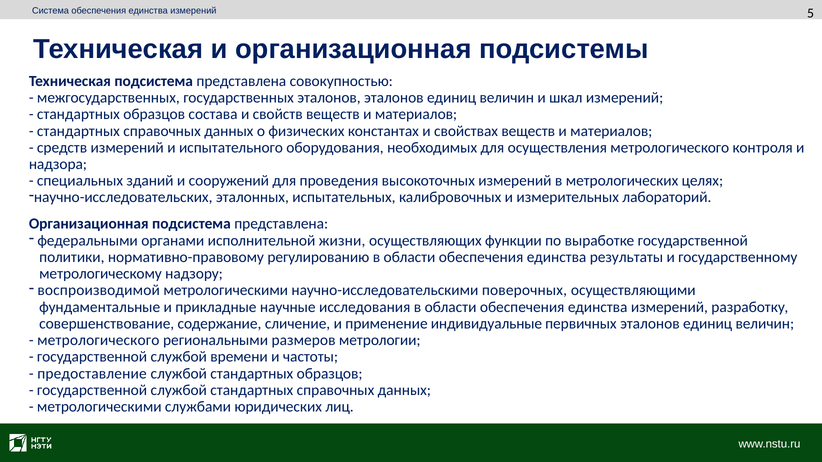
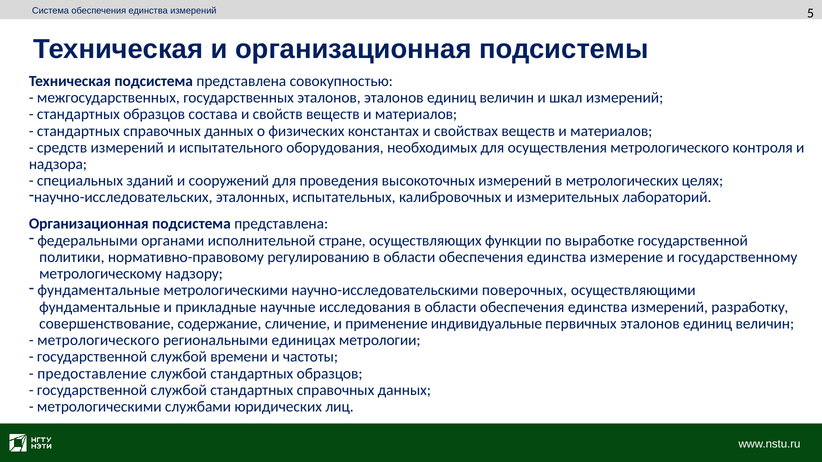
жизни: жизни -> стране (342, 241)
результаты: результаты -> измерение (626, 257)
воспроизводимой: воспроизводимой -> фундаментальные (99, 291)
размеров: размеров -> единицах (304, 340)
